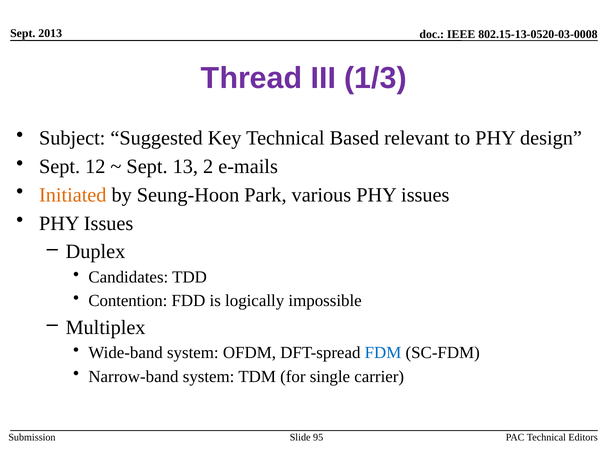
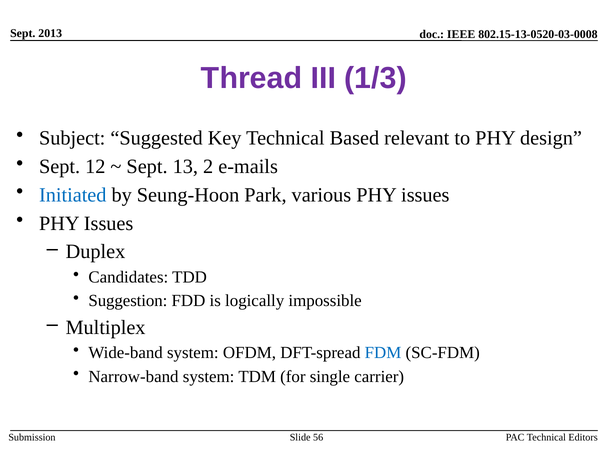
Initiated colour: orange -> blue (73, 195)
Contention: Contention -> Suggestion (128, 301)
95: 95 -> 56 (318, 437)
